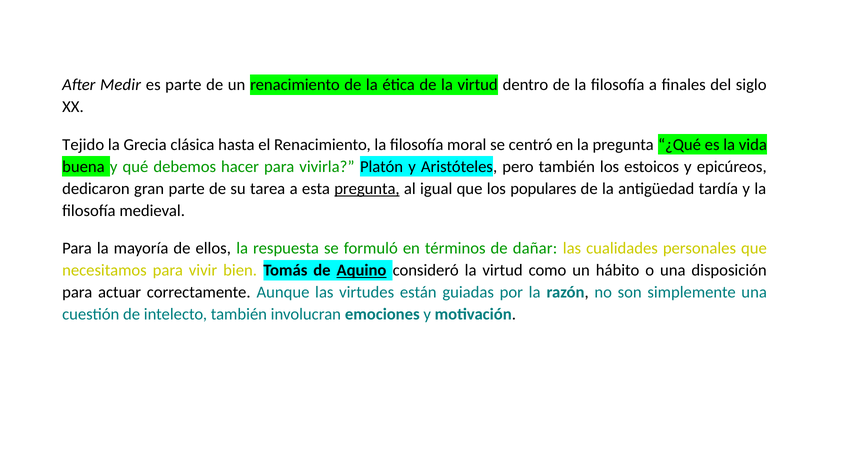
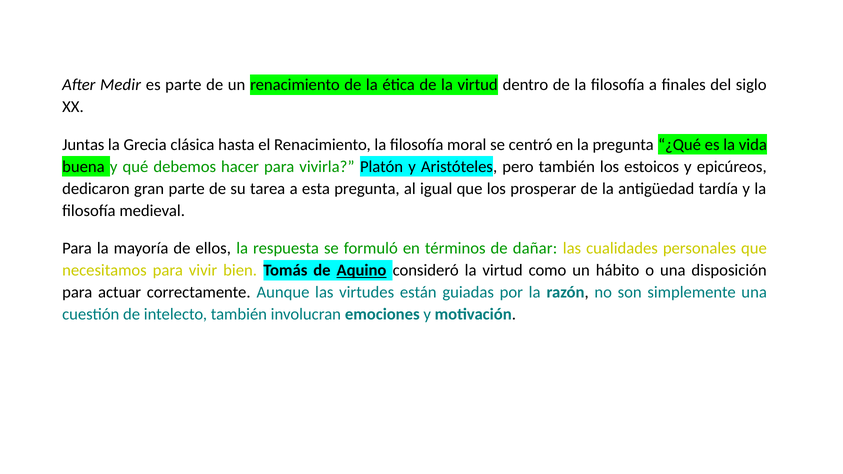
Tejido: Tejido -> Juntas (83, 145)
pregunta underline: present -> none (367, 189)
populares: populares -> prosperar (543, 189)
